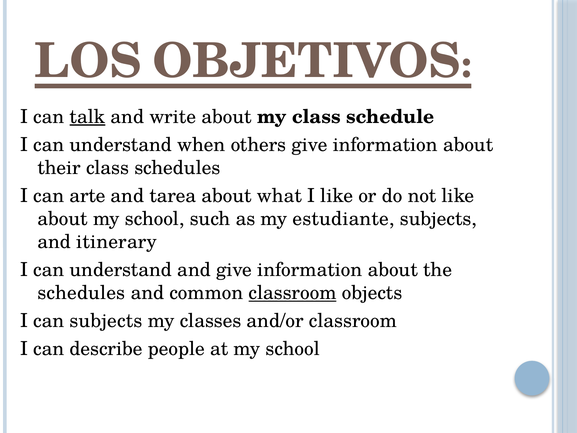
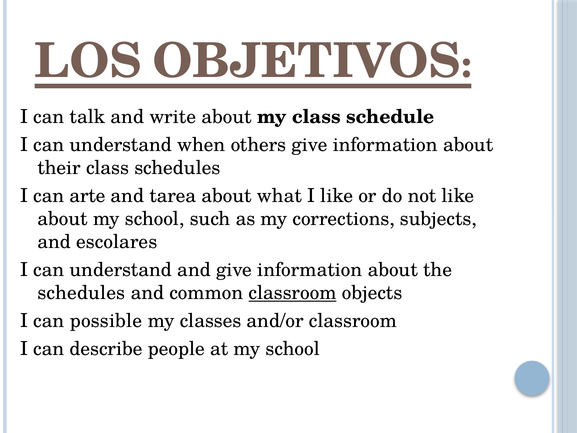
talk underline: present -> none (87, 117)
estudiante: estudiante -> corrections (344, 219)
itinerary: itinerary -> escolares (117, 242)
can subjects: subjects -> possible (106, 321)
